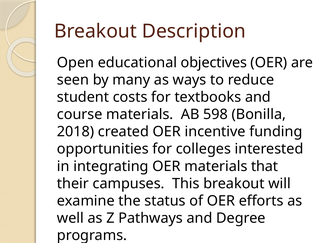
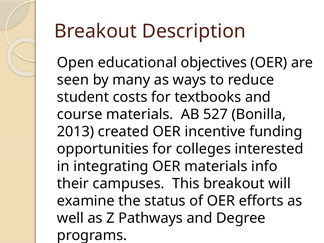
598: 598 -> 527 (215, 114)
2018: 2018 -> 2013 (76, 132)
that: that -> info (264, 166)
